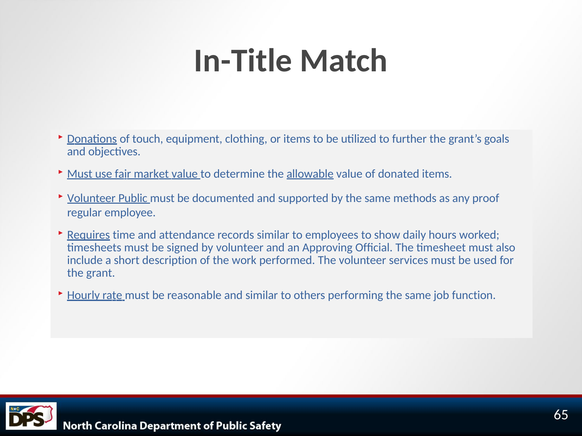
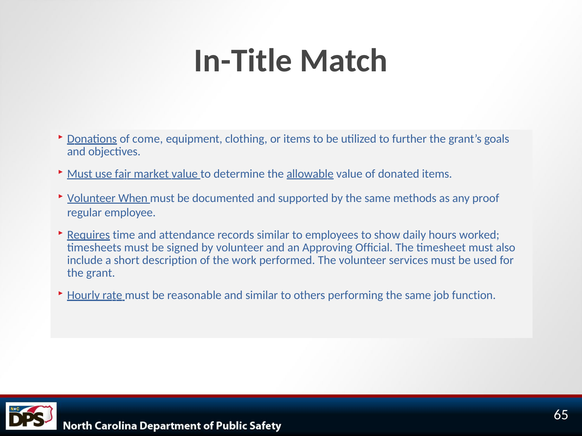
touch: touch -> come (148, 139)
Public: Public -> When (133, 198)
